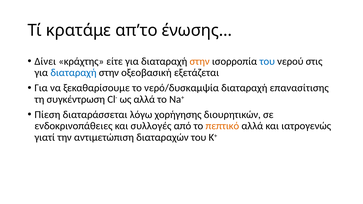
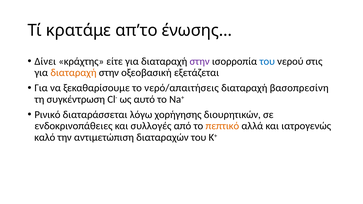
στην colour: orange -> purple (200, 61)
διαταραχή colour: blue -> orange (73, 73)
νερό/δυσκαμψία: νερό/δυσκαμψία -> νερό/απαιτήσεις (182, 88)
επανασίτισης: επανασίτισης -> βασοπρεσίνη (299, 88)
ως αλλά: αλλά -> αυτό (144, 99)
Πίεση: Πίεση -> Ρινικό (47, 115)
γιατί: γιατί -> καλό (45, 138)
